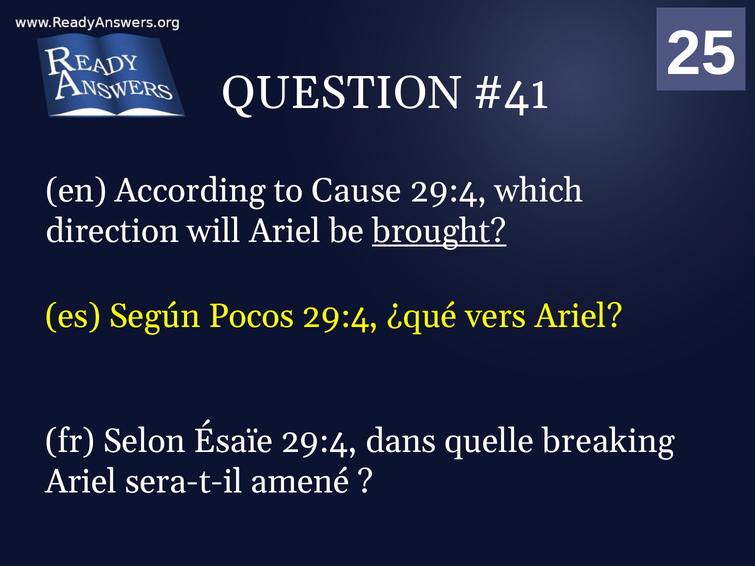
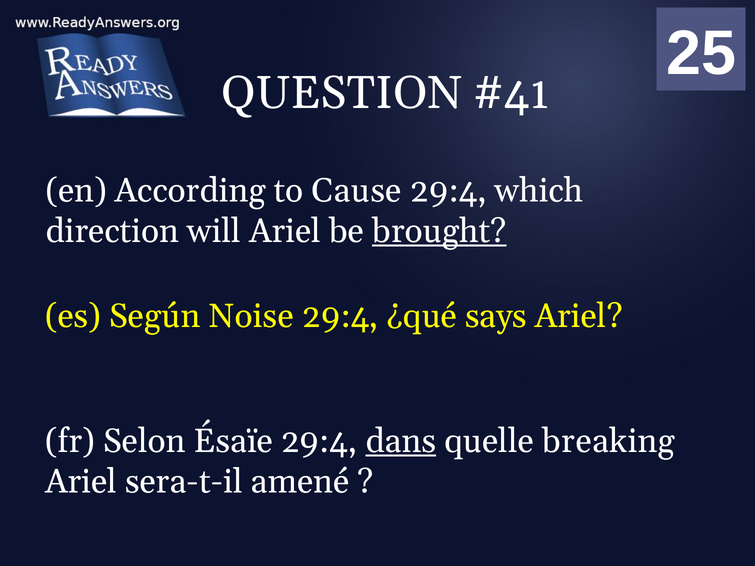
Pocos: Pocos -> Noise (251, 316)
vers: vers -> says (496, 316)
dans underline: none -> present (401, 441)
